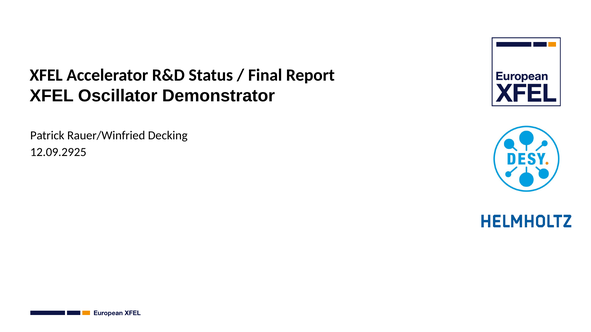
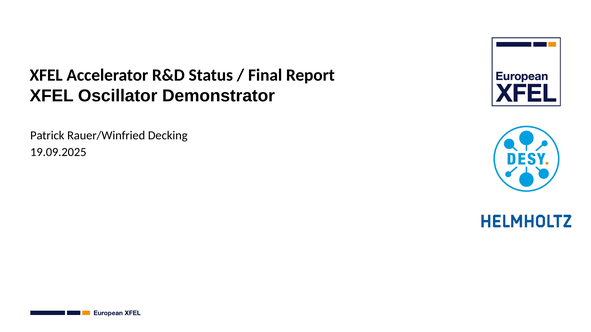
12.09.2925: 12.09.2925 -> 19.09.2025 (58, 152)
